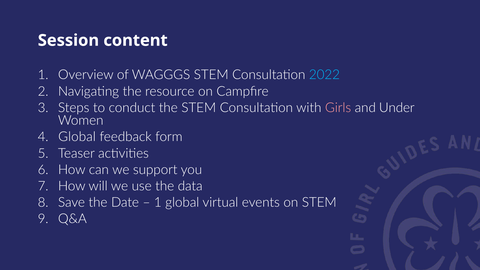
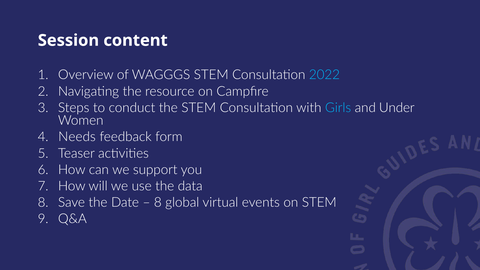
Girls colour: pink -> light blue (338, 108)
Global: Global -> Needs (77, 137)
1: 1 -> 8 (158, 202)
